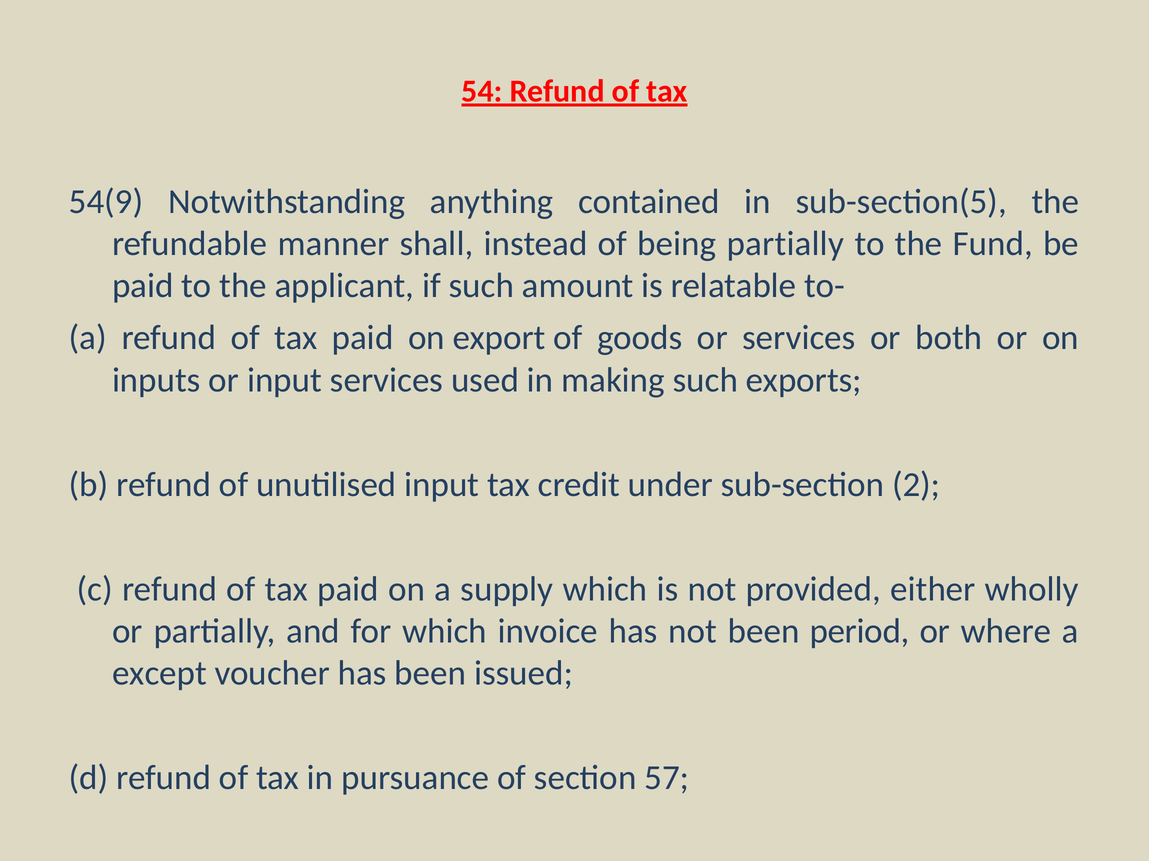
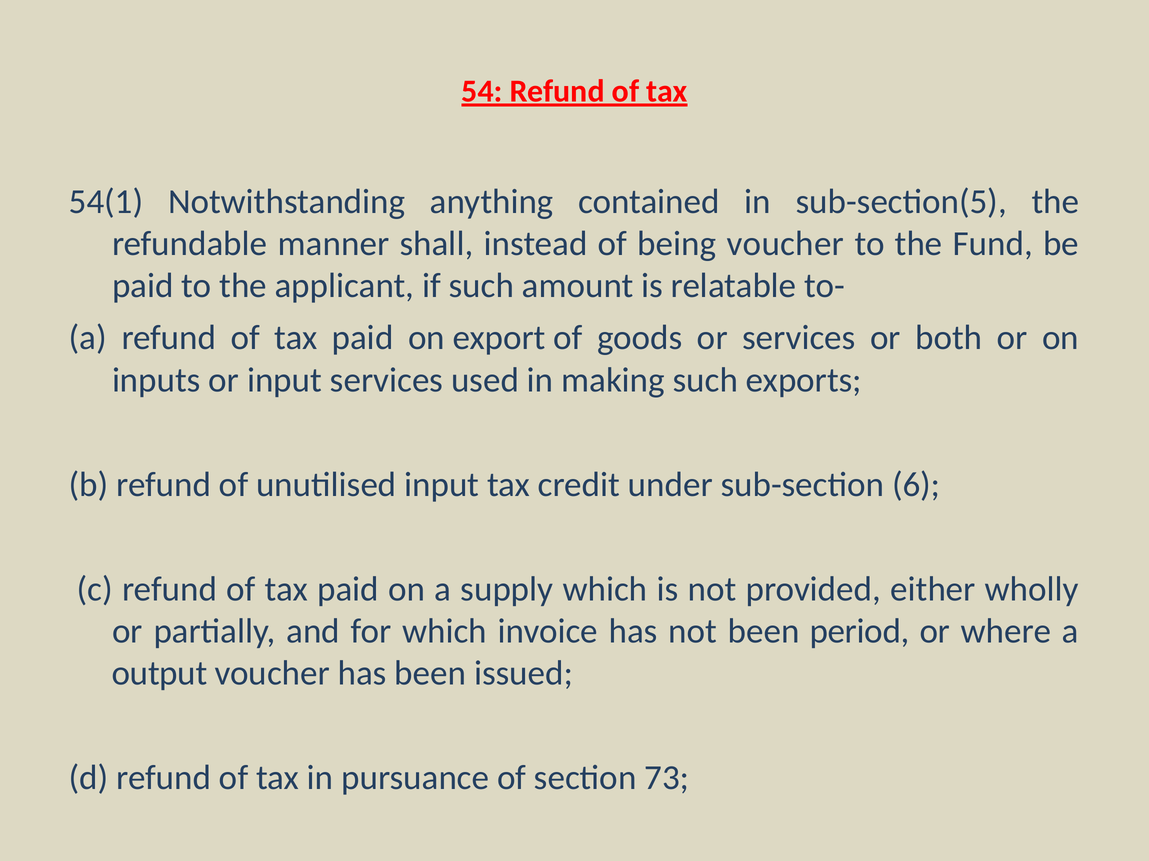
54(9: 54(9 -> 54(1 (106, 202)
being partially: partially -> voucher (785, 244)
2: 2 -> 6 (916, 485)
except: except -> output (160, 674)
57: 57 -> 73 (667, 779)
